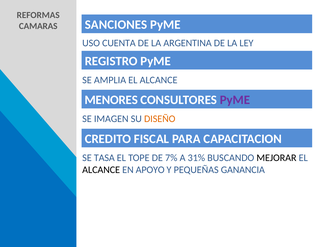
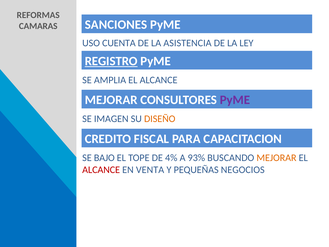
ARGENTINA: ARGENTINA -> ASISTENCIA (187, 43)
REGISTRO underline: none -> present (111, 61)
MENORES: MENORES -> MEJORAR (111, 100)
TASA: TASA -> BAJO (104, 158)
7%: 7% -> 4% (171, 158)
31%: 31% -> 93% (196, 158)
MEJORAR colour: black -> orange (276, 158)
ALCANCE colour: black -> red (101, 170)
APOYO: APOYO -> VENTA (150, 170)
GANANCIA: GANANCIA -> NEGOCIOS (243, 170)
